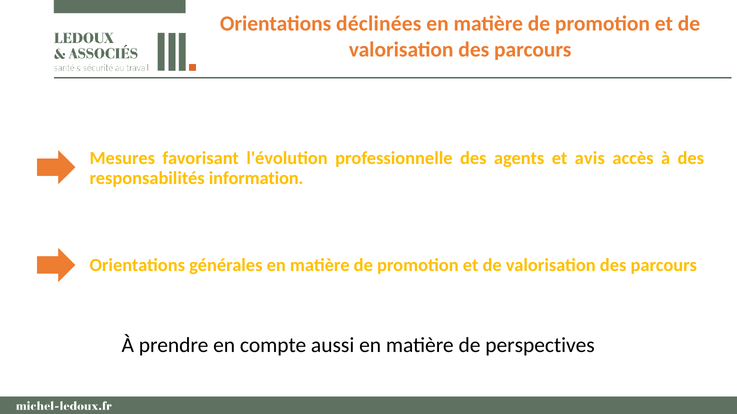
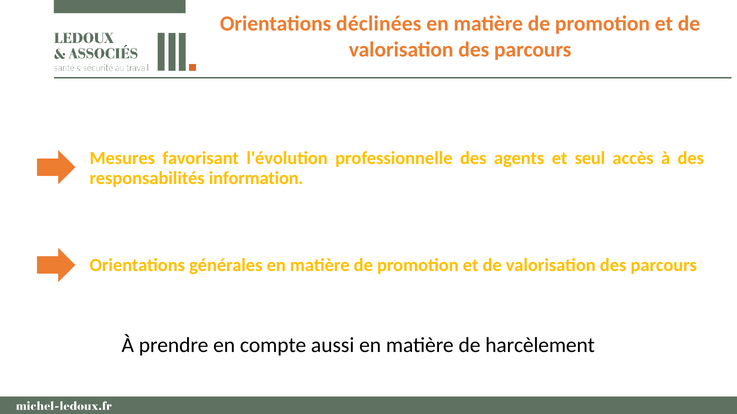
avis: avis -> seul (590, 158)
perspectives: perspectives -> harcèlement (540, 345)
